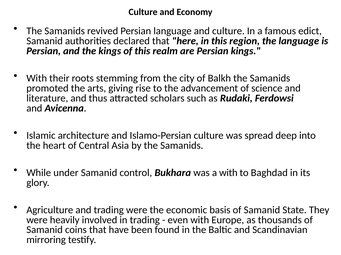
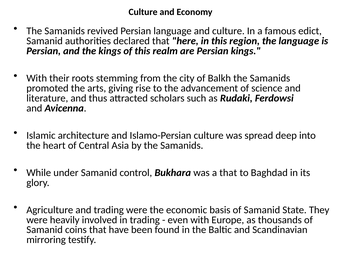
a with: with -> that (228, 173)
